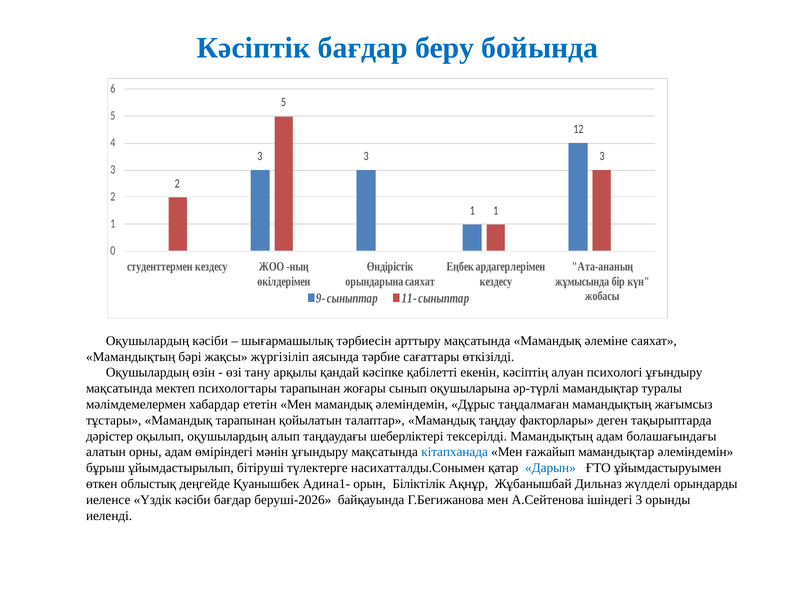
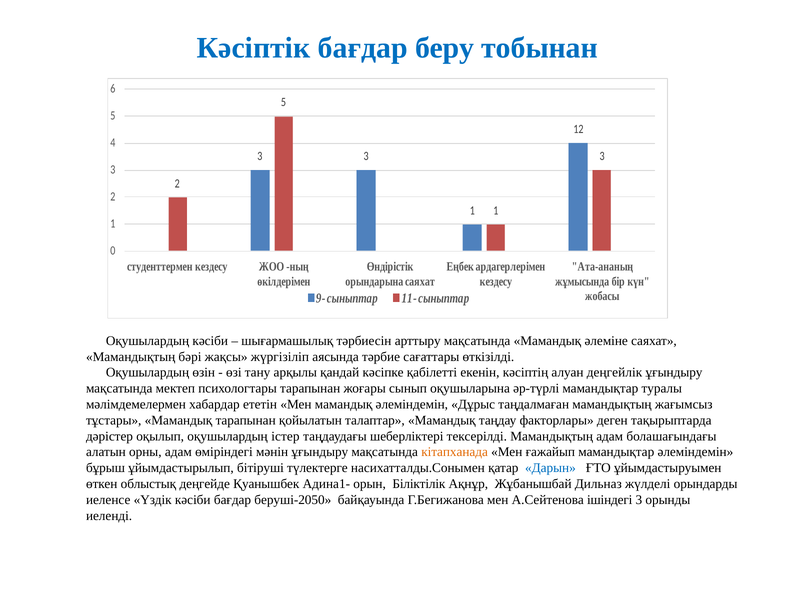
бойында: бойында -> тобынан (540, 48)
психологі: психологі -> деңгейлік (615, 373)
алып: алып -> істер (285, 436)
кітапханада colour: blue -> orange (455, 452)
беруші-2026: беруші-2026 -> беруші-2050 (293, 500)
